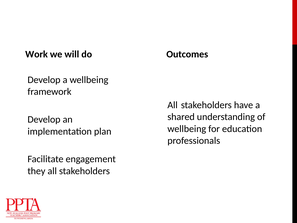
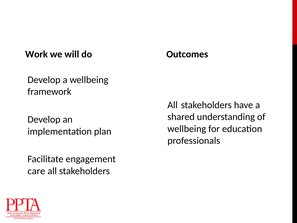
they: they -> care (36, 171)
